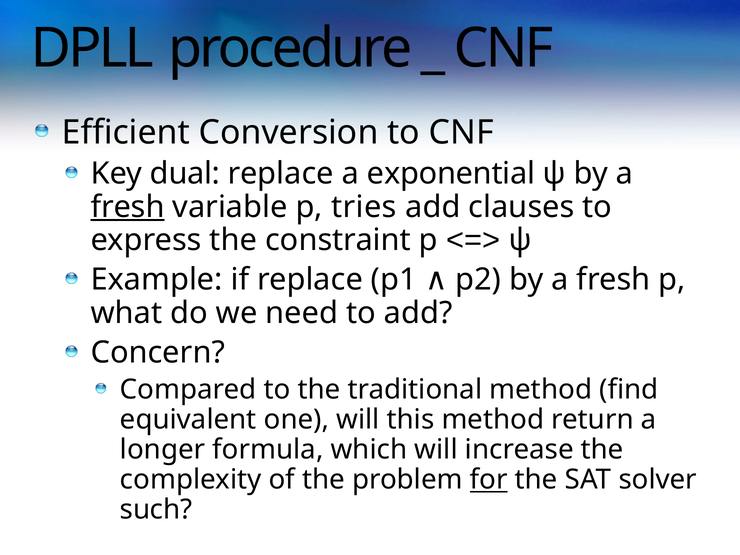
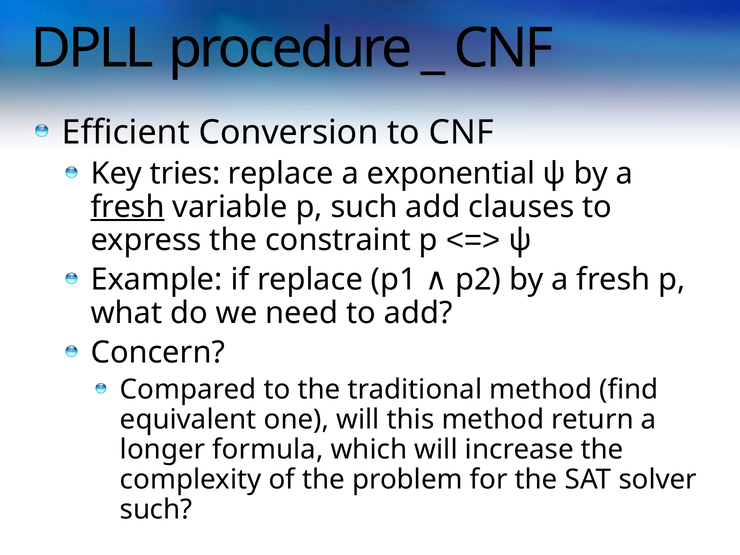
dual: dual -> tries (185, 174)
p tries: tries -> such (364, 207)
for underline: present -> none (489, 480)
